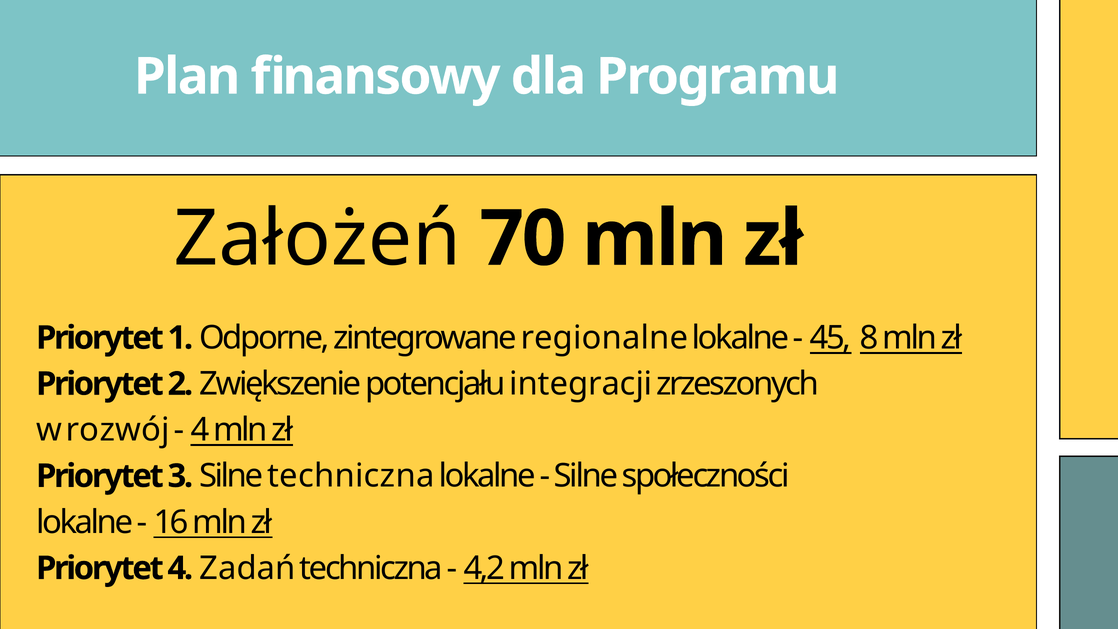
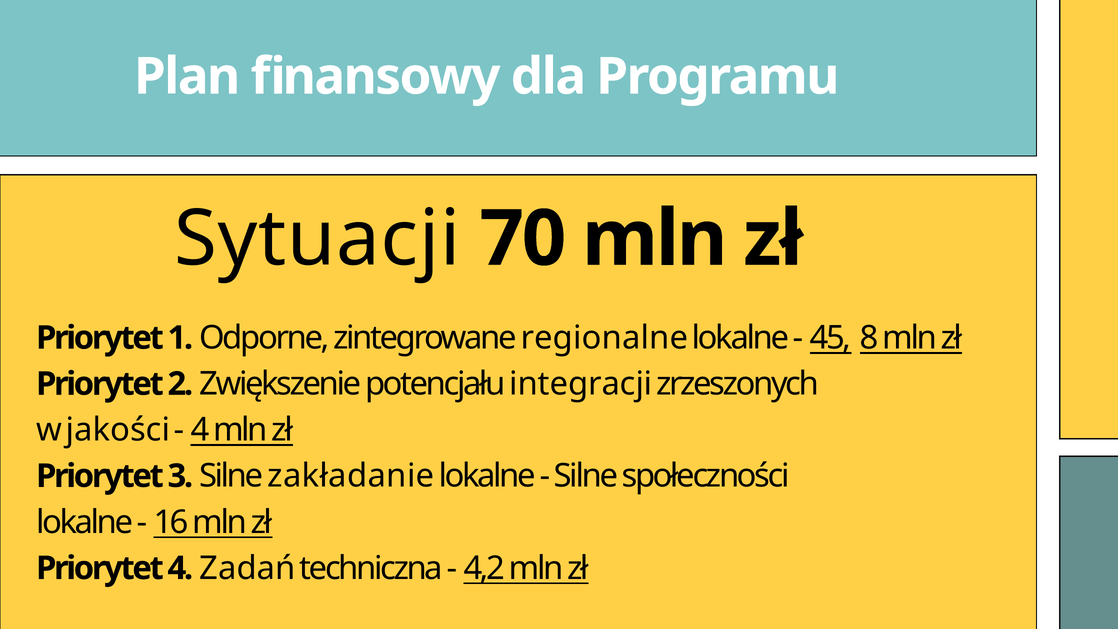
Założeń: Założeń -> Sytuacji (317, 239)
rozwój: rozwój -> jakości (118, 430)
Silne techniczna: techniczna -> zakładanie (351, 476)
